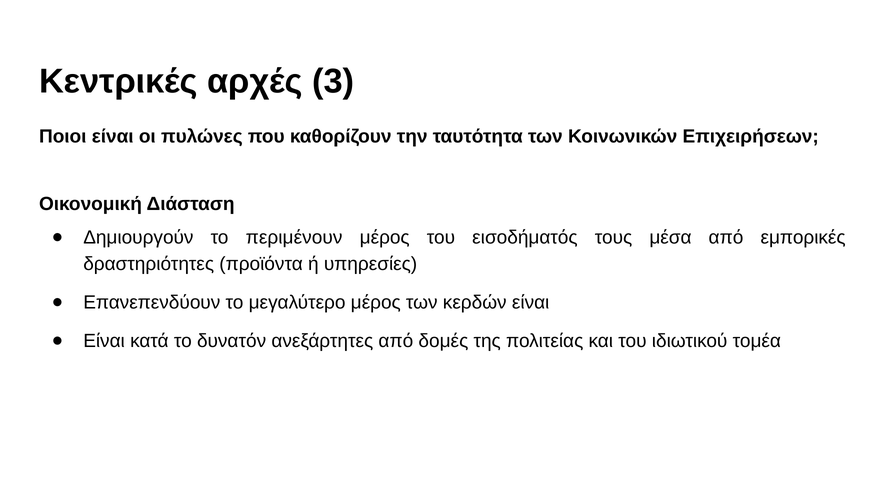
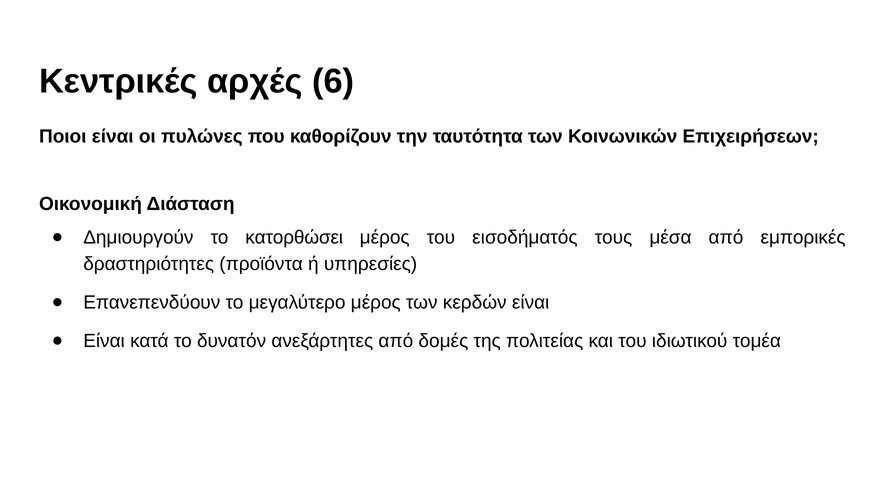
3: 3 -> 6 (333, 81)
περιμένουν: περιμένουν -> κατορθώσει (294, 238)
